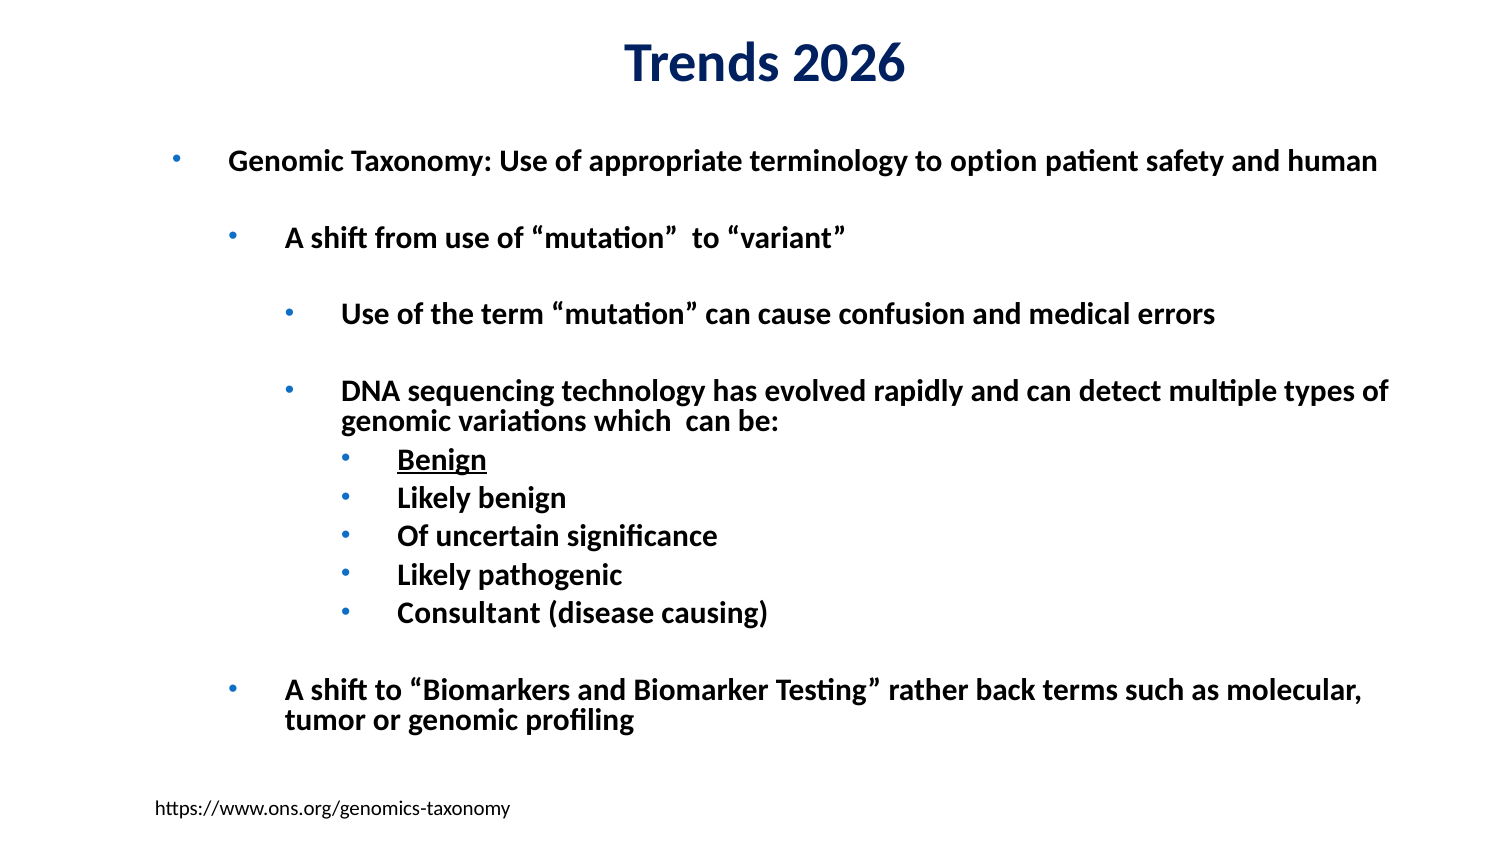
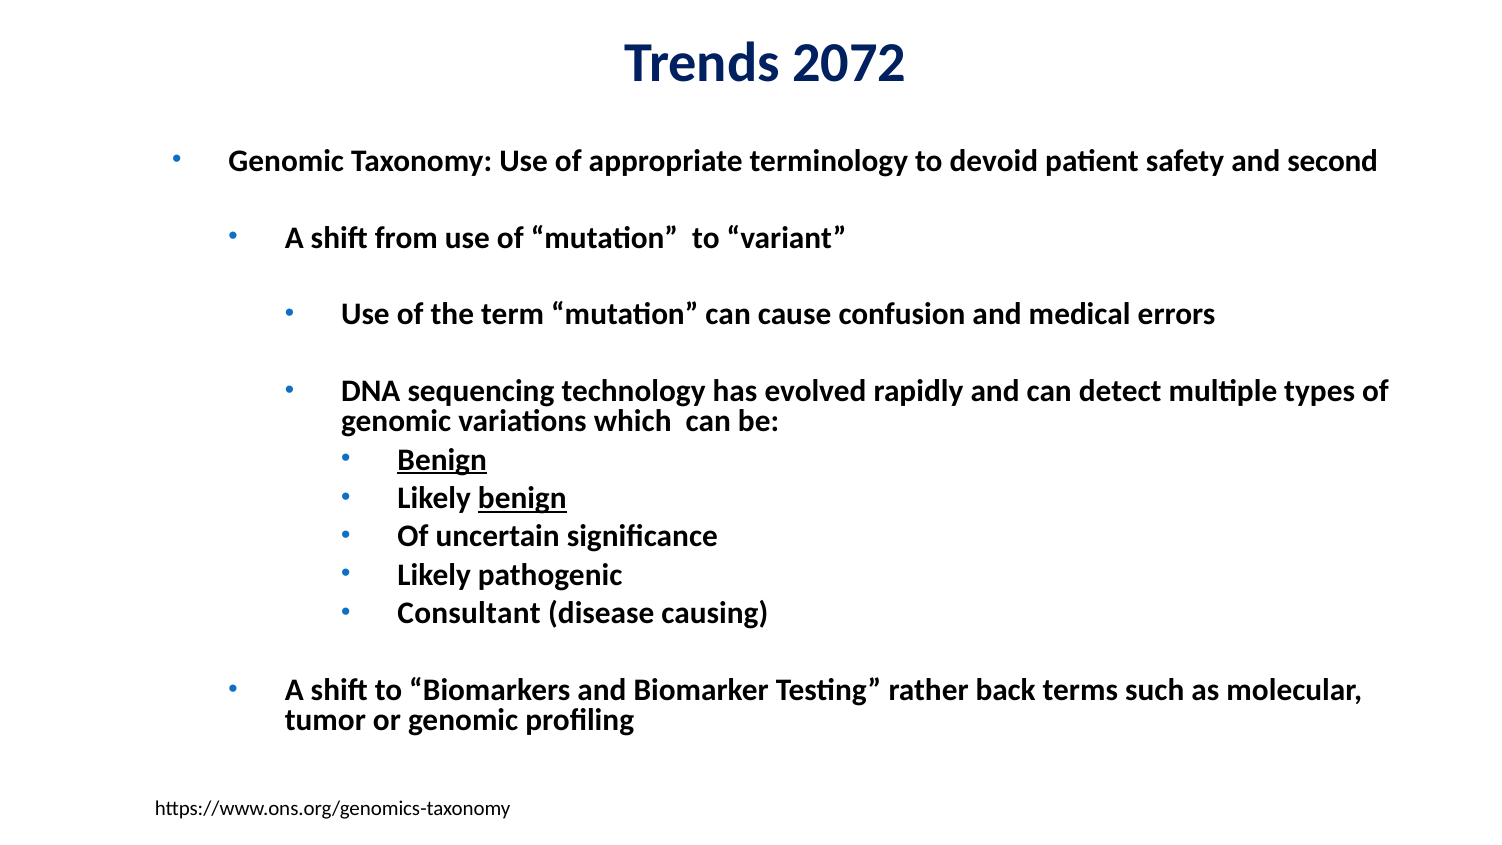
2026: 2026 -> 2072 (849, 63)
option: option -> devoid (994, 161)
human: human -> second (1333, 161)
benign underline: none -> present (522, 498)
